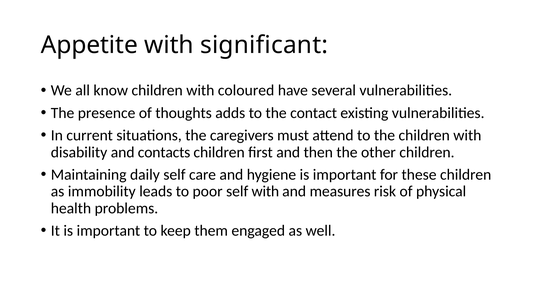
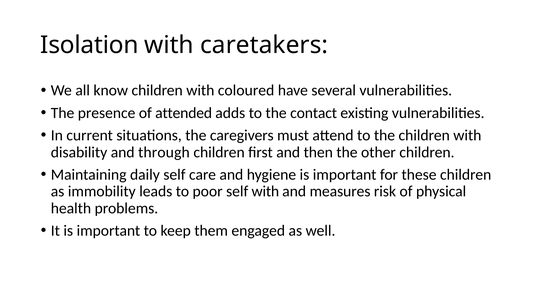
Appetite: Appetite -> Isolation (89, 45)
significant: significant -> caretakers (264, 45)
thoughts: thoughts -> attended (184, 113)
contacts: contacts -> through (164, 152)
